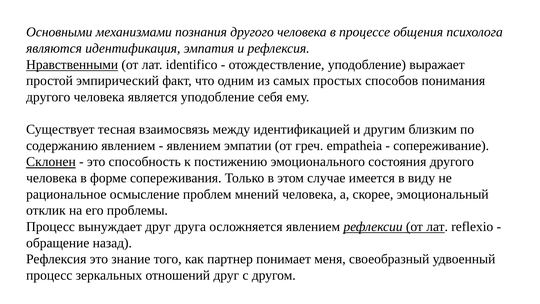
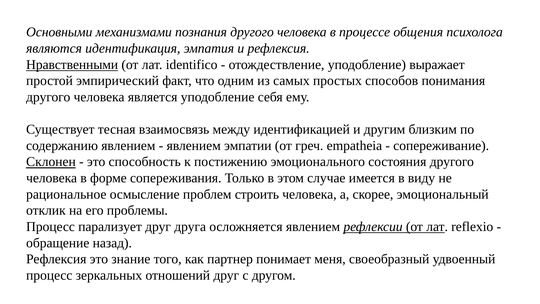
мнений: мнений -> строить (257, 194)
вынуждает: вынуждает -> парализует (110, 227)
